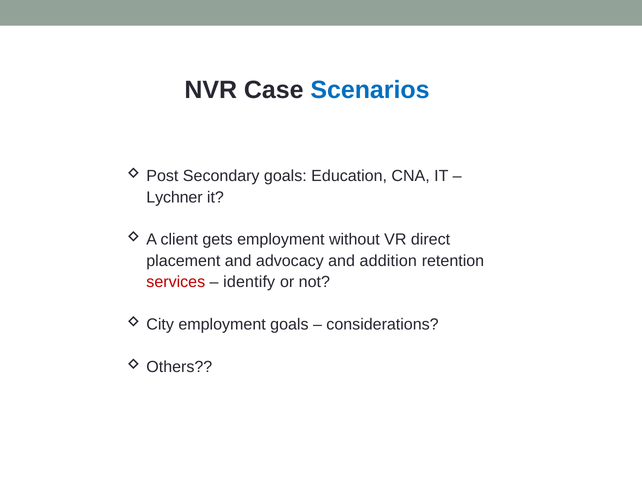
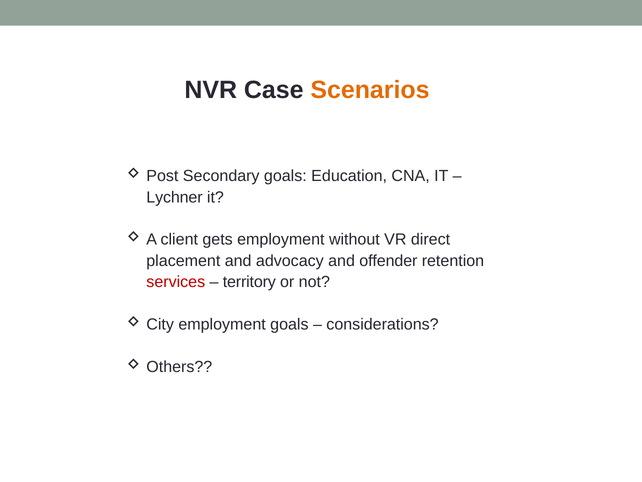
Scenarios colour: blue -> orange (370, 90)
addition: addition -> offender (388, 261)
identify: identify -> territory (249, 282)
